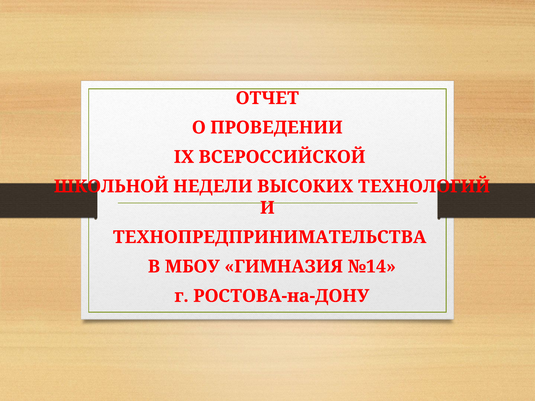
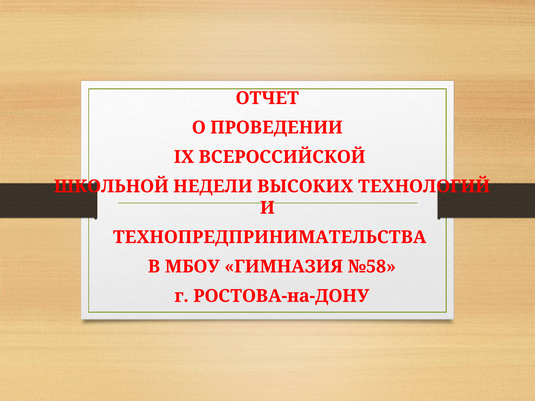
№14: №14 -> №58 (372, 267)
